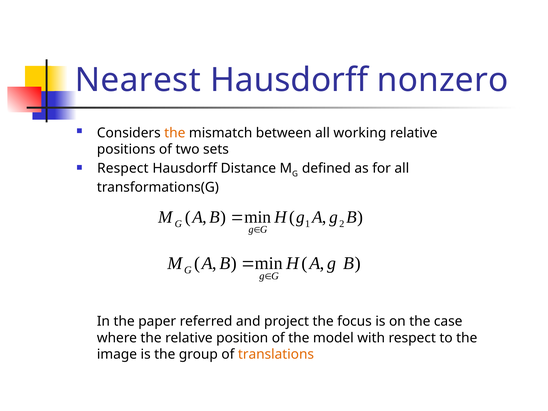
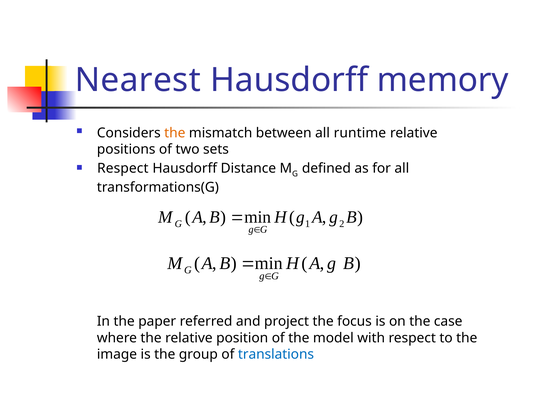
nonzero: nonzero -> memory (443, 80)
working: working -> runtime (360, 133)
translations colour: orange -> blue (276, 354)
